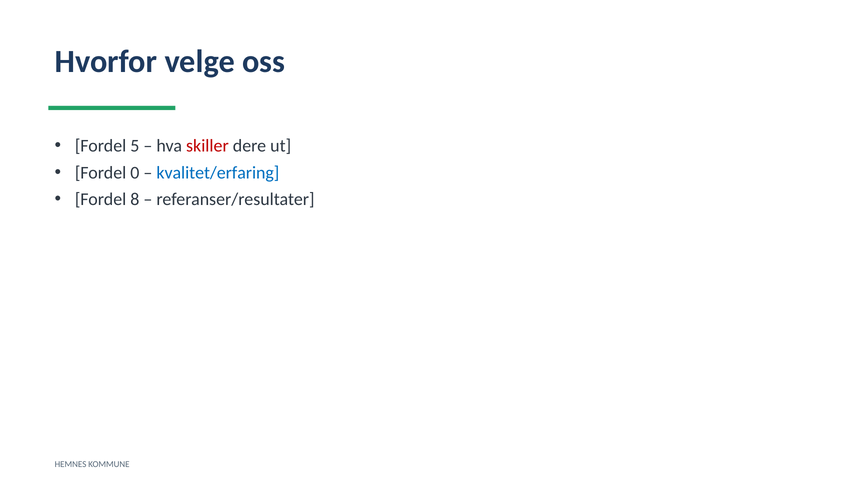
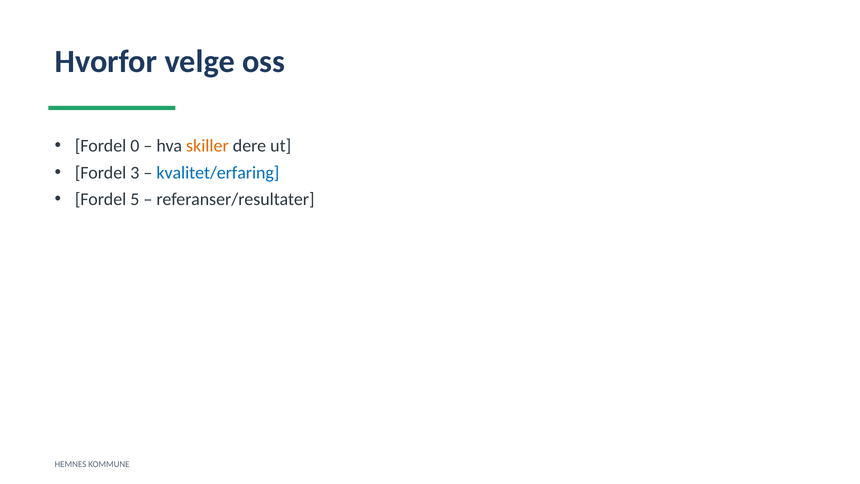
5: 5 -> 0 (135, 146)
skiller colour: red -> orange (207, 146)
0: 0 -> 3 (135, 173)
8: 8 -> 5 (135, 199)
